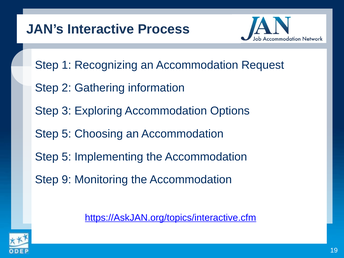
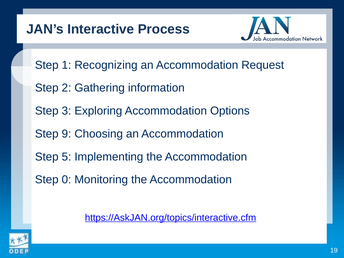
5: 5 -> 9 (66, 134)
9: 9 -> 0 (66, 180)
